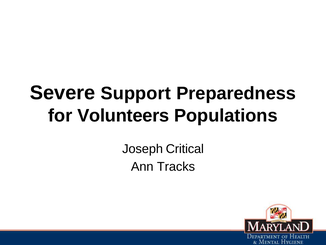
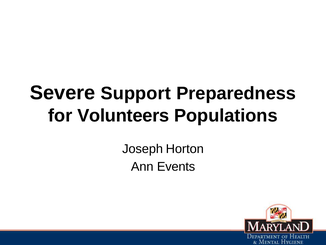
Critical: Critical -> Horton (185, 149)
Tracks: Tracks -> Events (176, 166)
